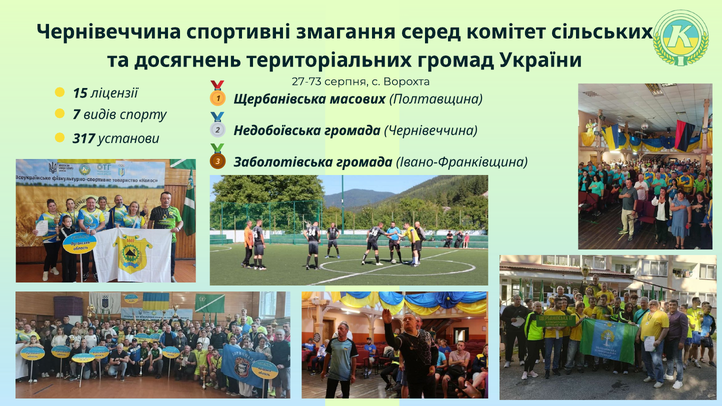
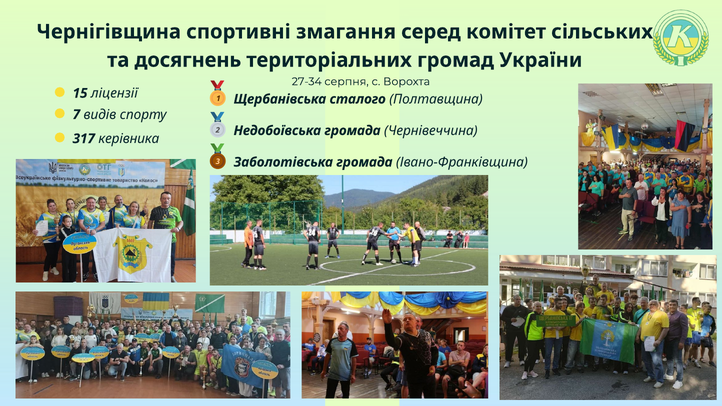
Чернівеччина: Чернівеччина -> Чернігівщина (109, 32)
27-73: 27-73 -> 27-34 (307, 82)
масових: масових -> сталого (358, 99)
установи: установи -> керівника (129, 139)
